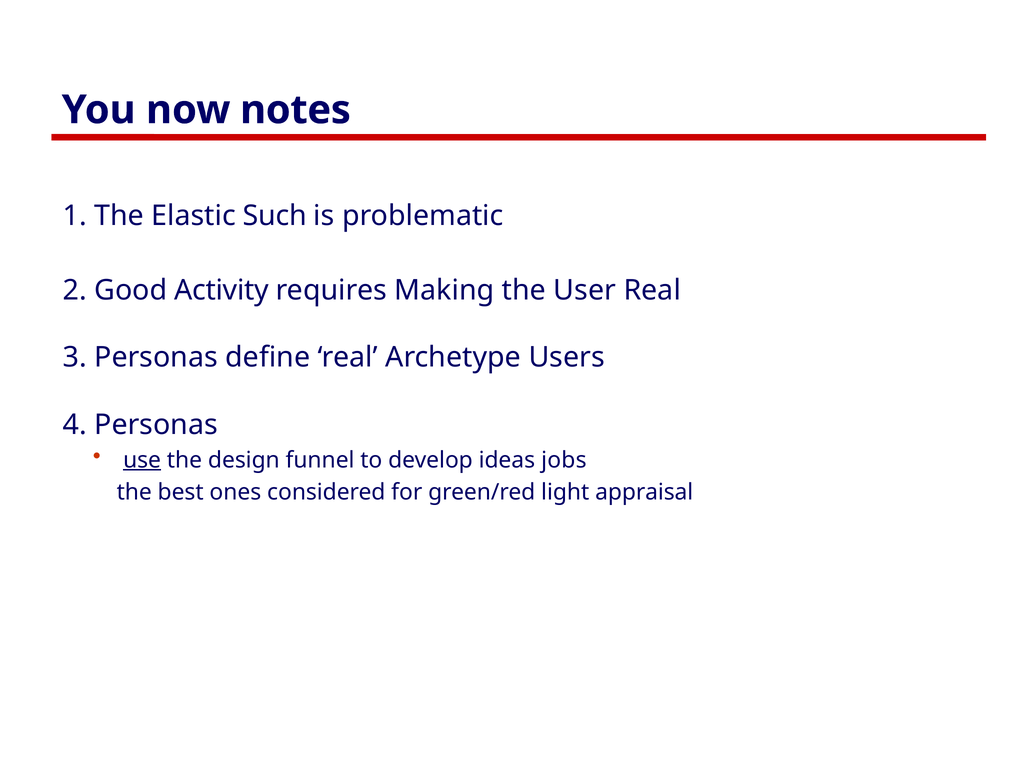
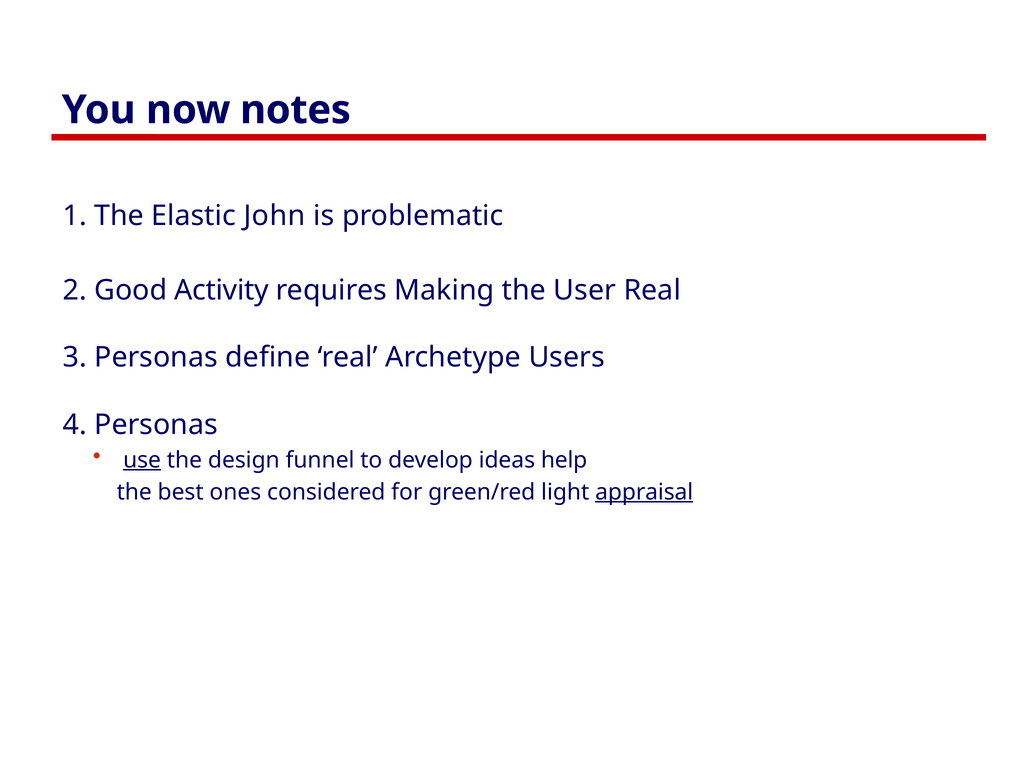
Such: Such -> John (275, 216)
jobs: jobs -> help (564, 460)
appraisal underline: none -> present (644, 492)
